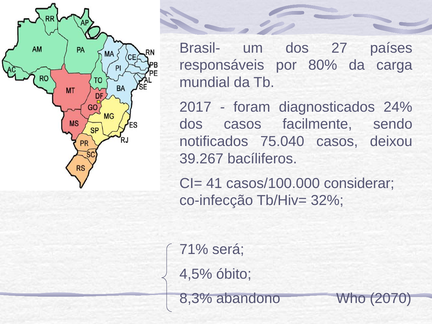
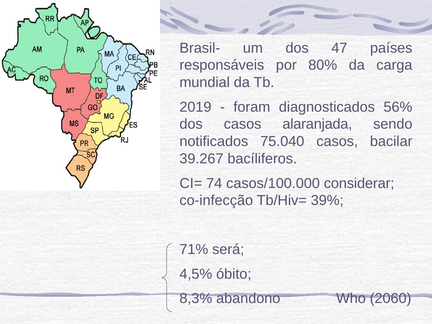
27: 27 -> 47 (339, 48)
2017: 2017 -> 2019 (195, 107)
24%: 24% -> 56% (398, 107)
facilmente: facilmente -> alaranjada (317, 124)
deixou: deixou -> bacilar (391, 142)
41: 41 -> 74 (214, 183)
32%: 32% -> 39% (327, 201)
2070: 2070 -> 2060 (391, 298)
